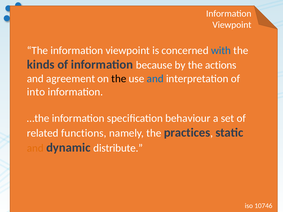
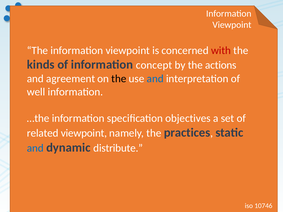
with colour: blue -> red (221, 50)
because: because -> concept (154, 65)
into: into -> well (36, 92)
specification behaviour: behaviour -> objectives (188, 118)
related functions: functions -> viewpoint (84, 133)
and colour: orange -> blue (35, 148)
